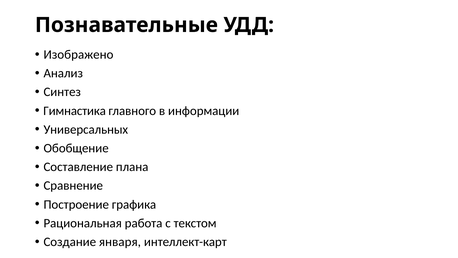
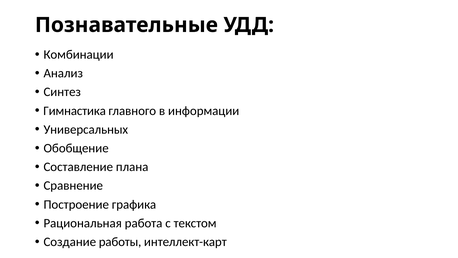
Изображено: Изображено -> Комбинации (79, 55)
января: января -> работы (120, 242)
